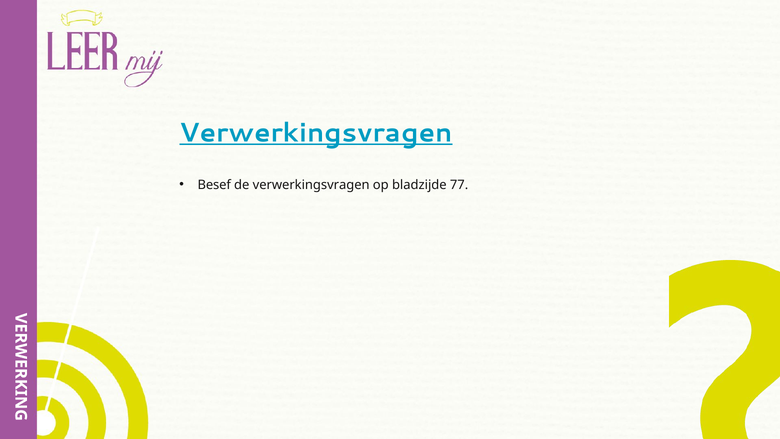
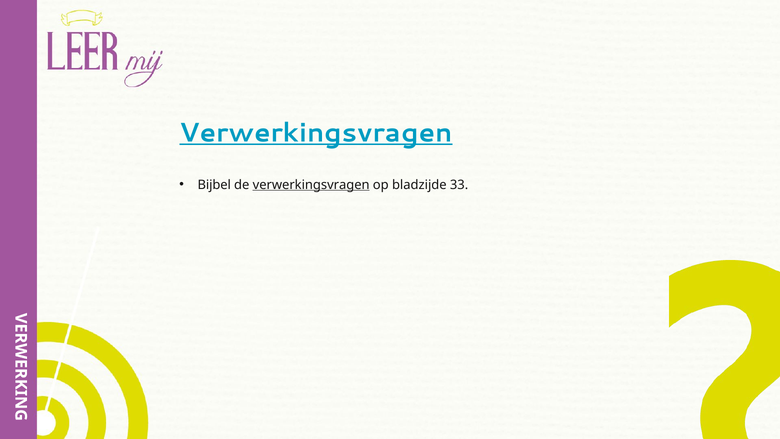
Besef: Besef -> Bijbel (214, 185)
verwerkingsvragen underline: none -> present (311, 185)
77: 77 -> 33 (459, 185)
